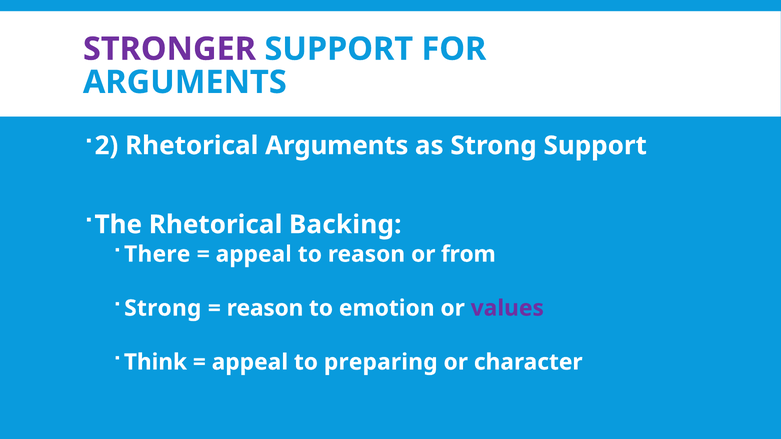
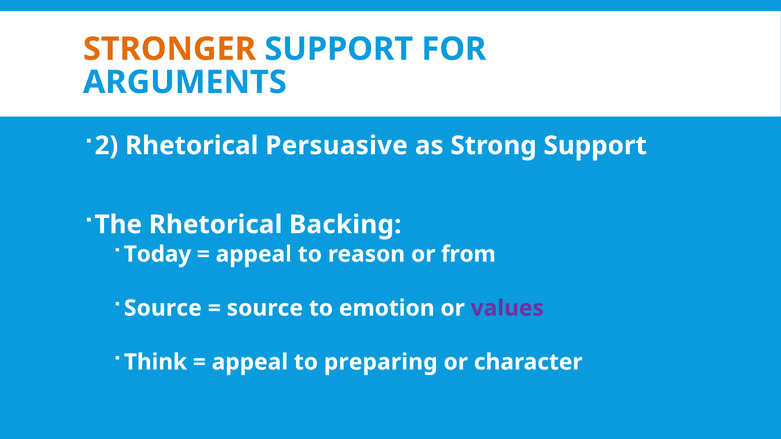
STRONGER colour: purple -> orange (169, 49)
Rhetorical Arguments: Arguments -> Persuasive (337, 146)
There: There -> Today (157, 254)
Strong: Strong -> Source (163, 308)
reason: reason -> source (265, 308)
